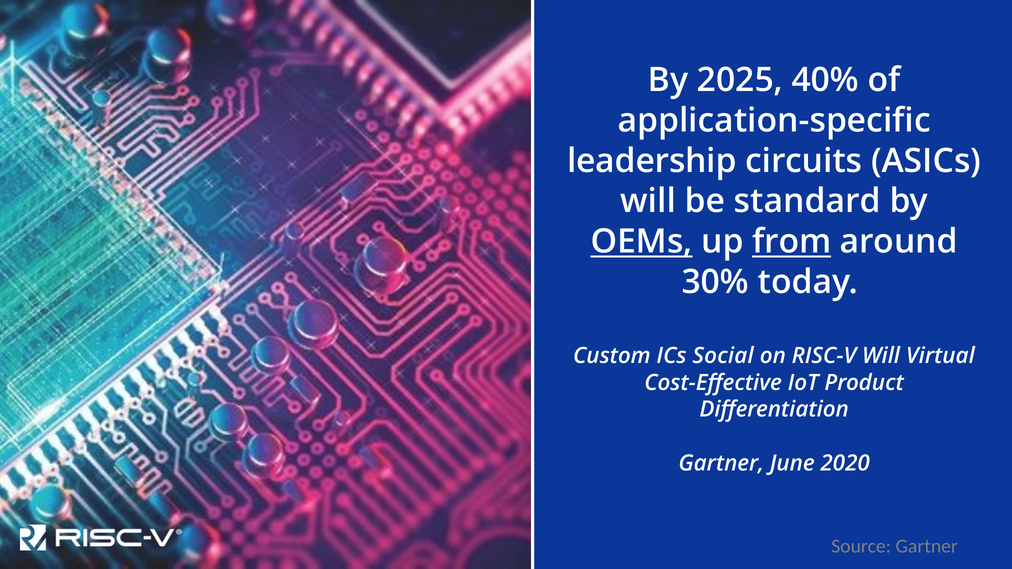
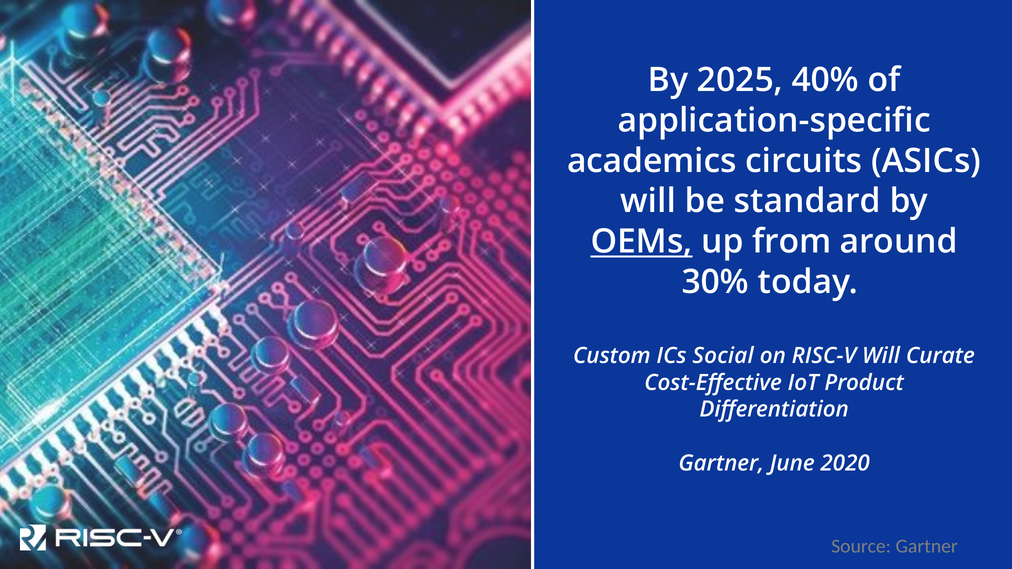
leadership: leadership -> academics (652, 161)
from underline: present -> none (792, 242)
Virtual: Virtual -> Curate (940, 356)
